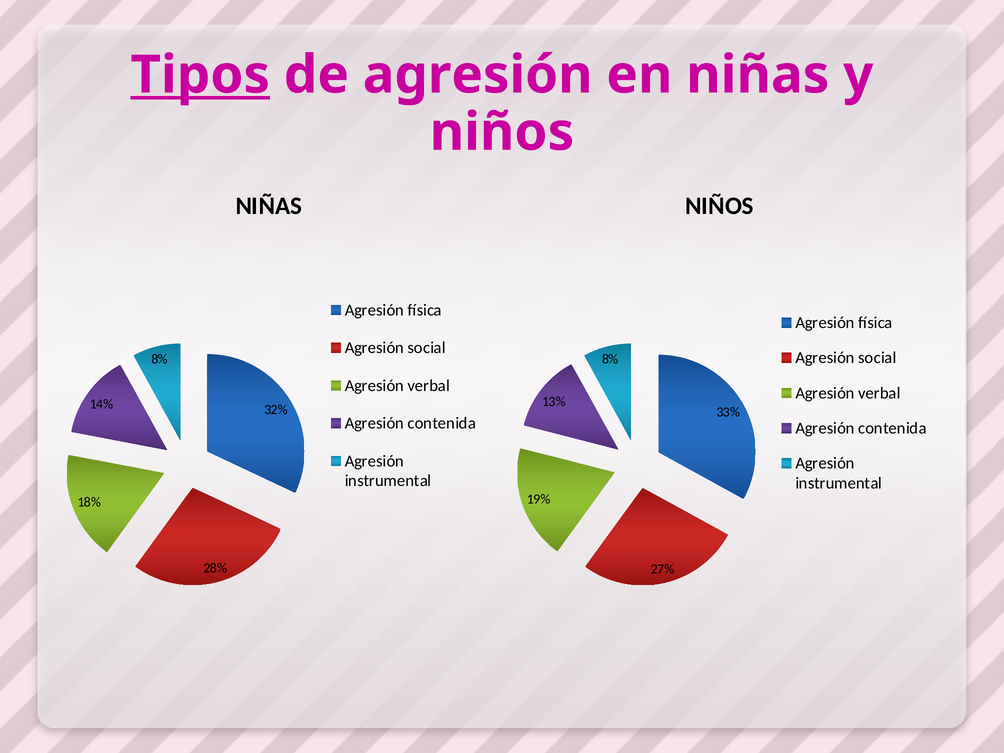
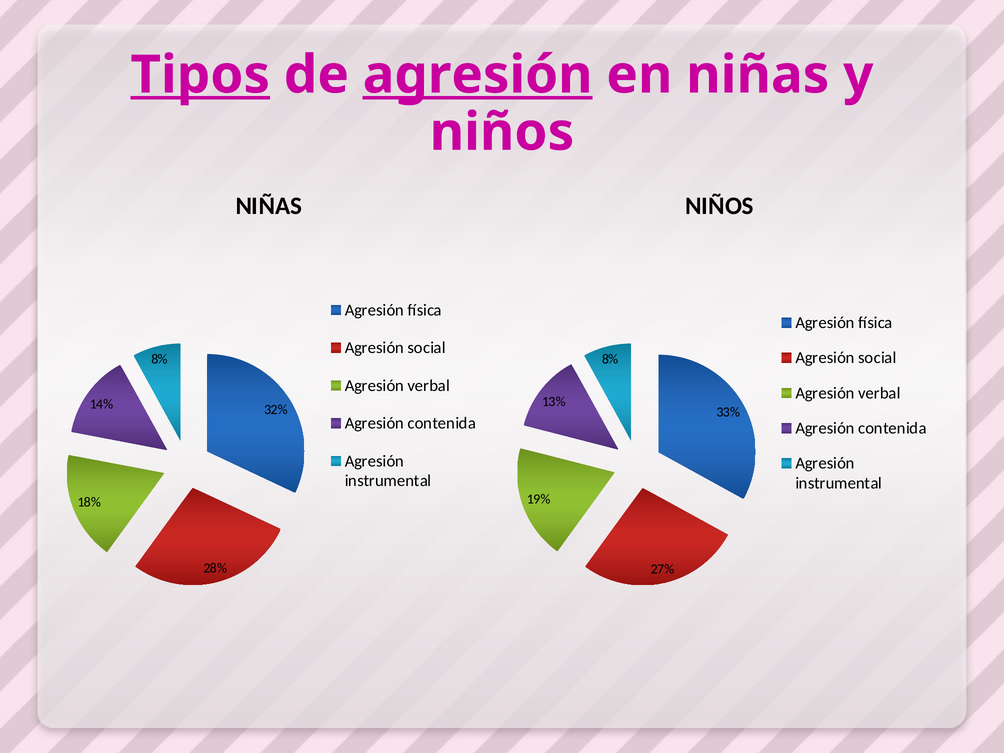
agresión underline: none -> present (478, 75)
